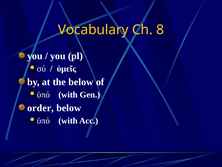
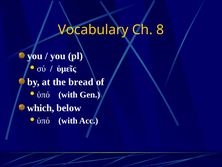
the below: below -> bread (81, 82)
order: order -> which (41, 108)
